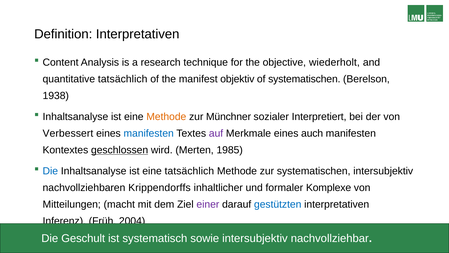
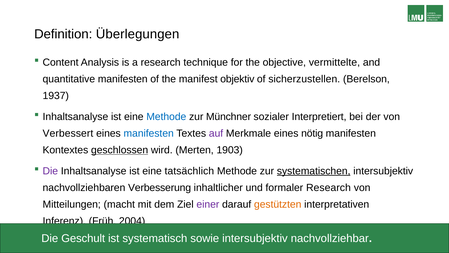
Definition Interpretativen: Interpretativen -> Überlegungen (138, 34)
wiederholt: wiederholt -> vermittelte (334, 62)
quantitative tatsächlich: tatsächlich -> manifesten (123, 79)
of systematischen: systematischen -> sicherzustellen (304, 79)
1938: 1938 -> 1937 (56, 96)
Methode colour: orange -> blue (166, 117)
auch: auch -> nötig (312, 133)
1985: 1985 -> 1903 (230, 150)
Die colour: blue -> purple (50, 171)
systematischen underline: none -> present (314, 171)
Krippendorffs: Krippendorffs -> Verbesserung (160, 187)
formaler Komplexe: Komplexe -> Research (328, 187)
gestützten colour: blue -> orange (278, 204)
